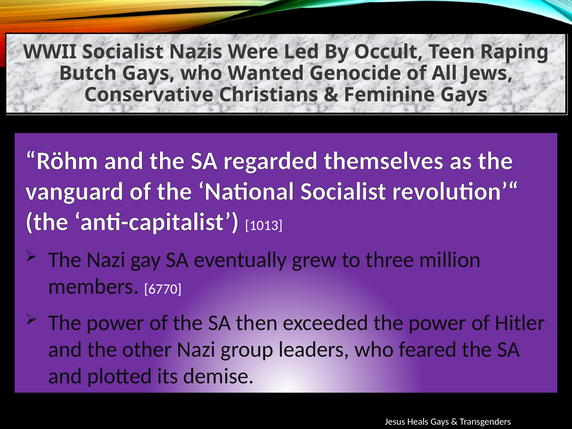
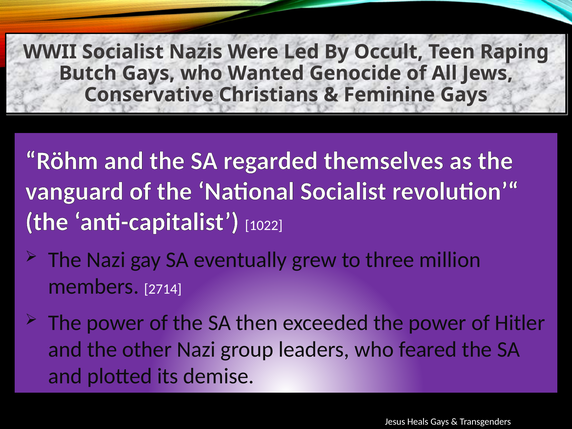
1013: 1013 -> 1022 (264, 225)
6770: 6770 -> 2714 (163, 289)
